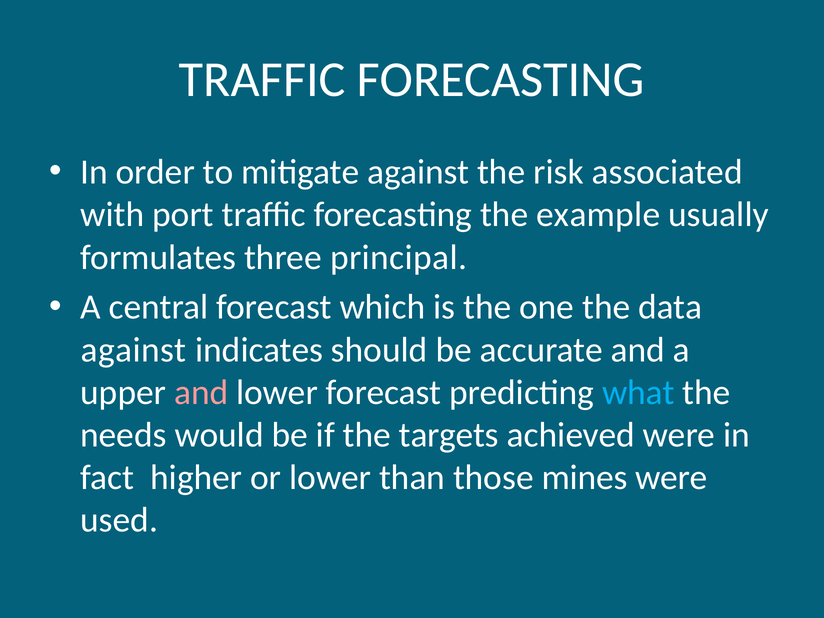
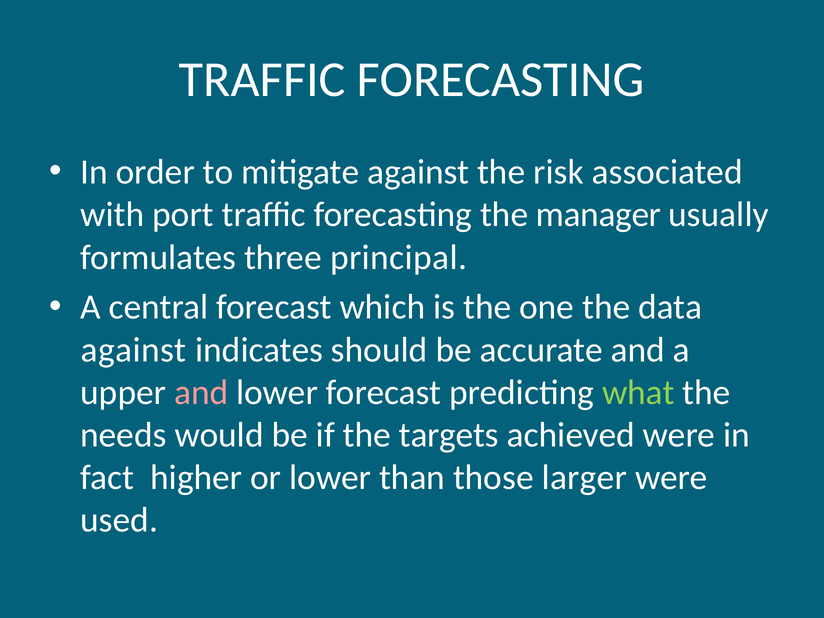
example: example -> manager (598, 215)
what colour: light blue -> light green (638, 392)
mines: mines -> larger (584, 478)
